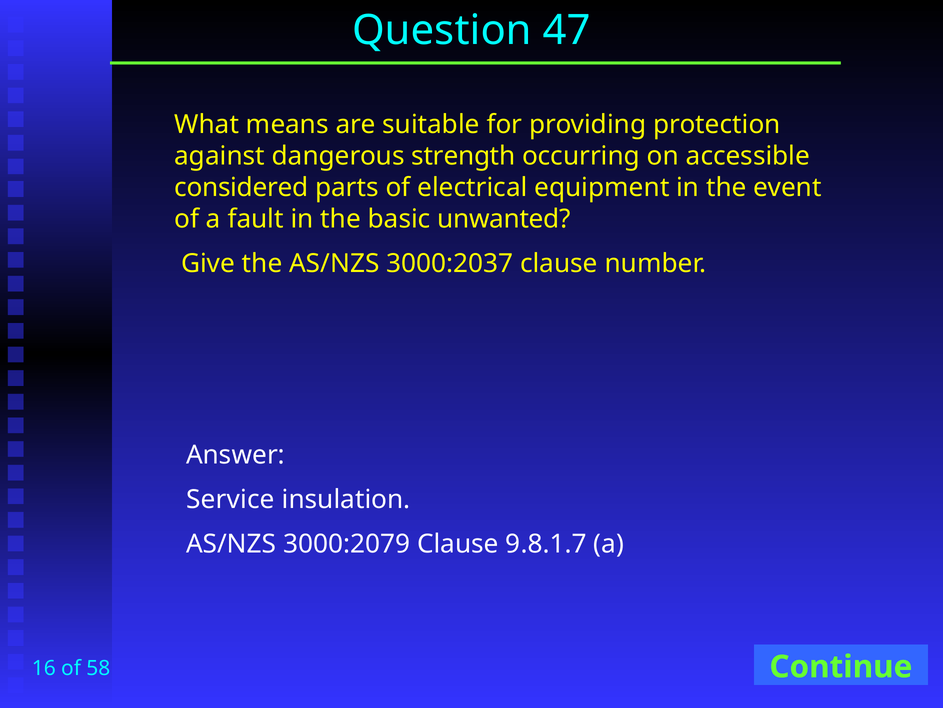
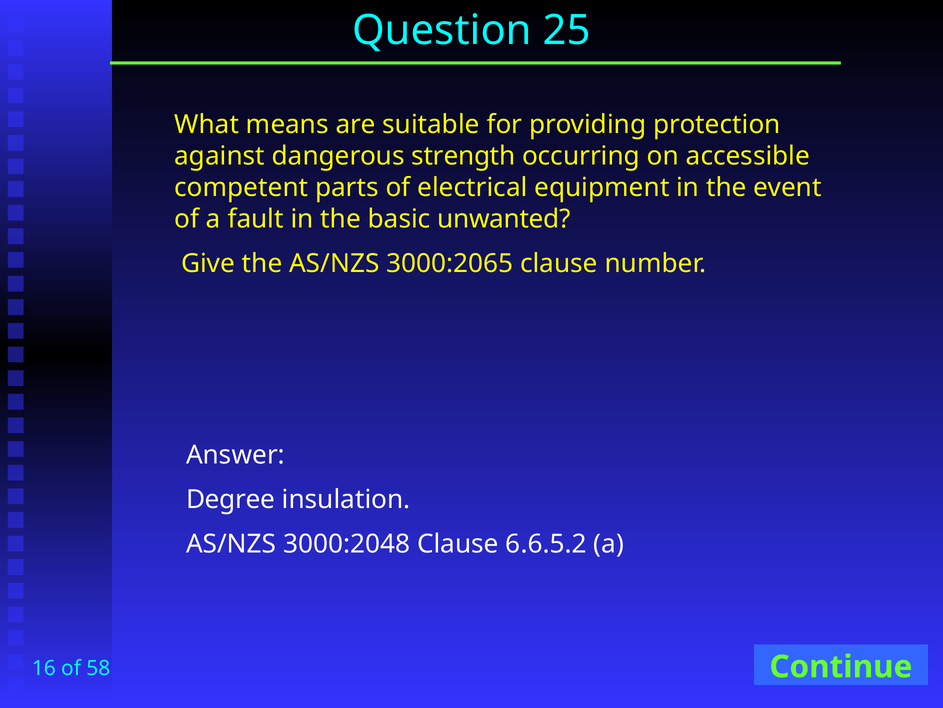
47: 47 -> 25 (567, 30)
considered: considered -> competent (241, 187)
3000:2037: 3000:2037 -> 3000:2065 (450, 263)
Service: Service -> Degree (231, 499)
3000:2079: 3000:2079 -> 3000:2048 (347, 544)
9.8.1.7: 9.8.1.7 -> 6.6.5.2 (546, 544)
